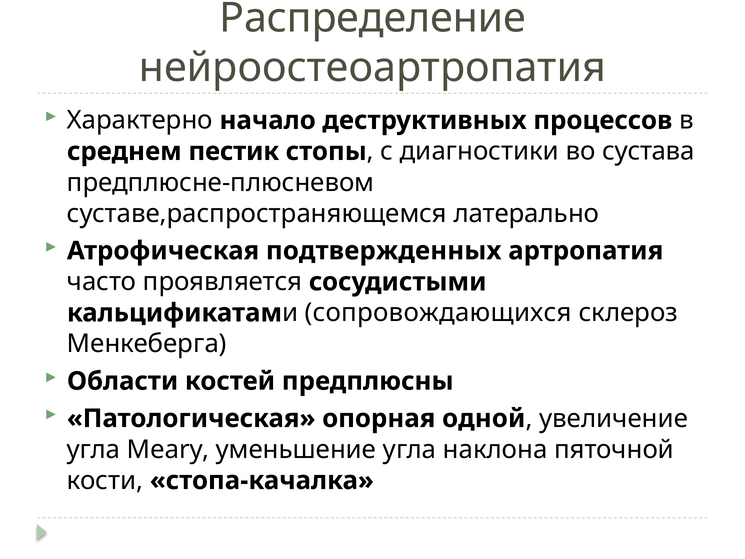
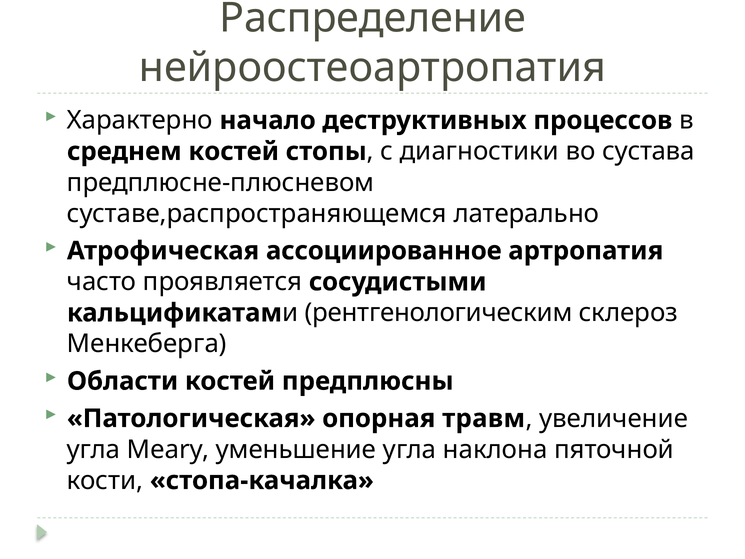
среднем пестик: пестик -> костей (234, 151)
подтвержденных: подтвержденных -> ассоциированное (384, 251)
сопровождающихся: сопровождающихся -> рентгенологическим (439, 313)
одной: одной -> травм (484, 418)
